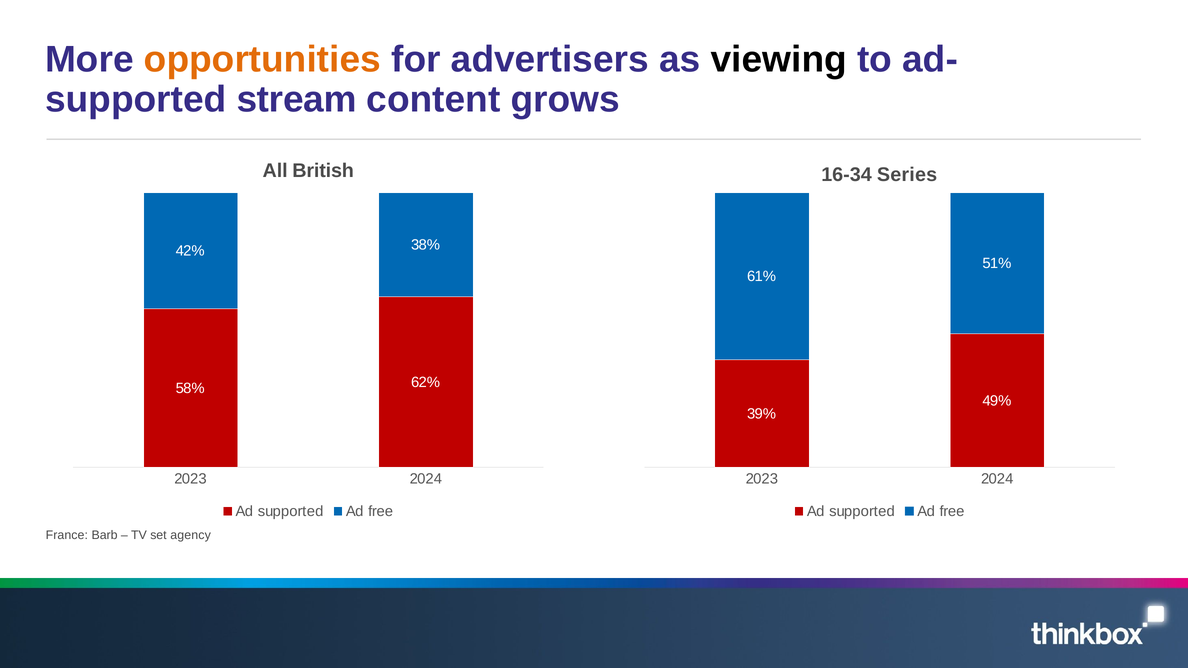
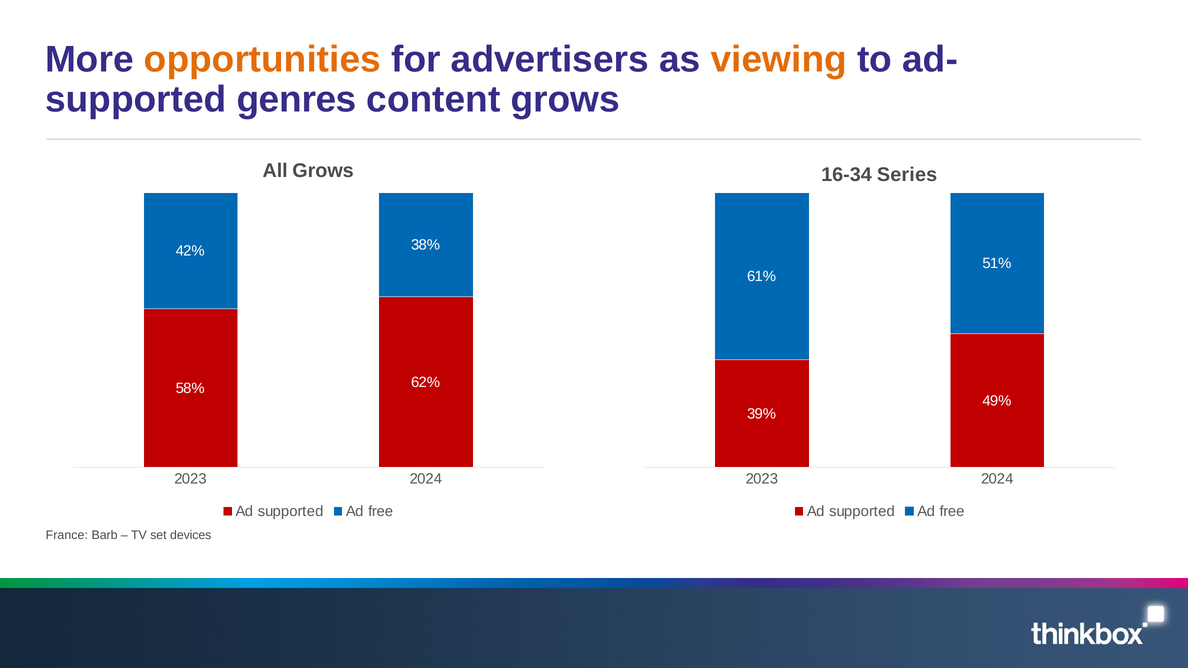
viewing colour: black -> orange (779, 59)
stream: stream -> genres (297, 99)
All British: British -> Grows (323, 171)
agency: agency -> devices (191, 536)
